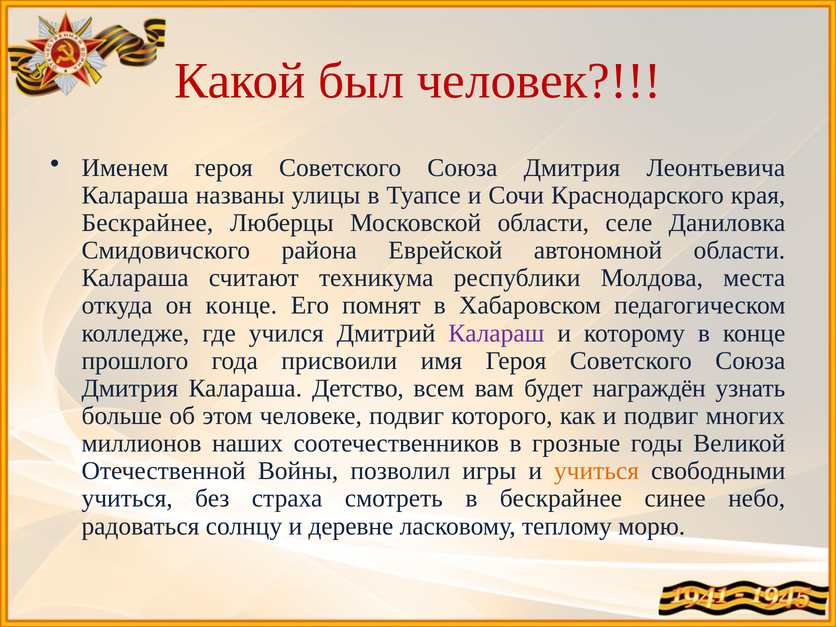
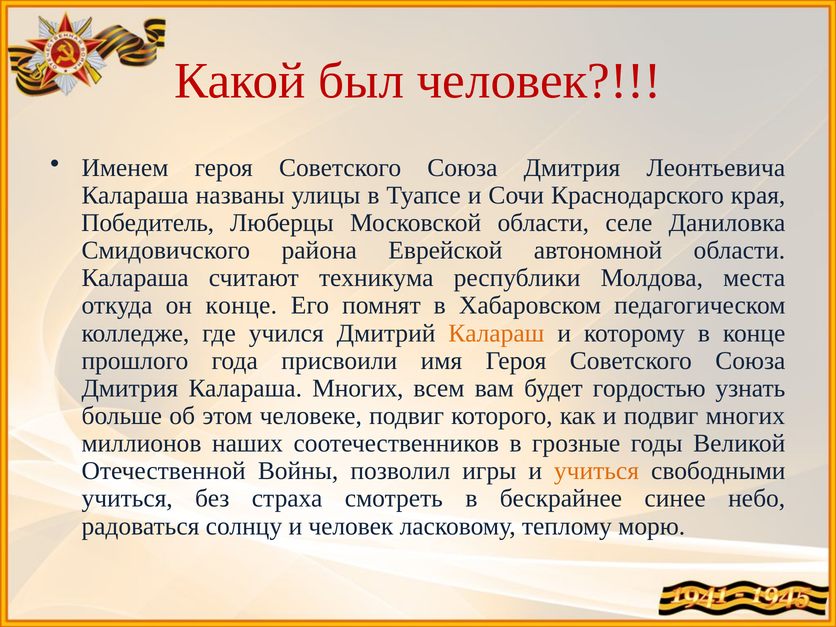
Бескрайнее: Бескрайнее -> Победитель (148, 223)
Калараш colour: purple -> orange (496, 333)
Калараша Детство: Детство -> Многих (358, 388)
награждён: награждён -> гордостью (649, 388)
и деревне: деревне -> человек (351, 526)
